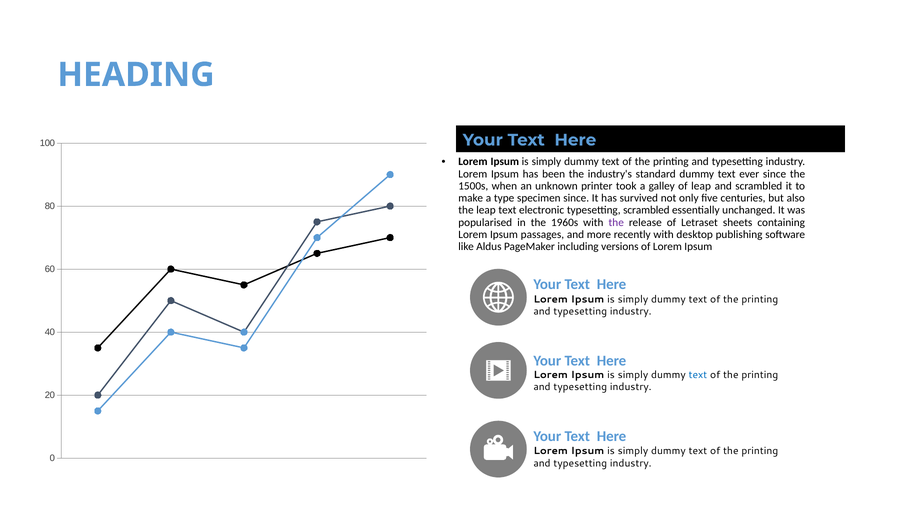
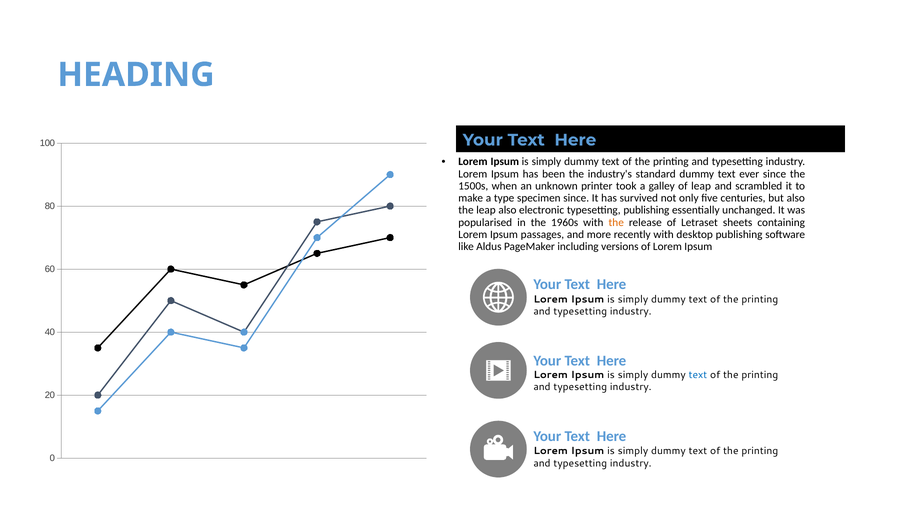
leap text: text -> also (507, 210)
typesetting scrambled: scrambled -> publishing (646, 210)
the colour: purple -> orange (616, 222)
